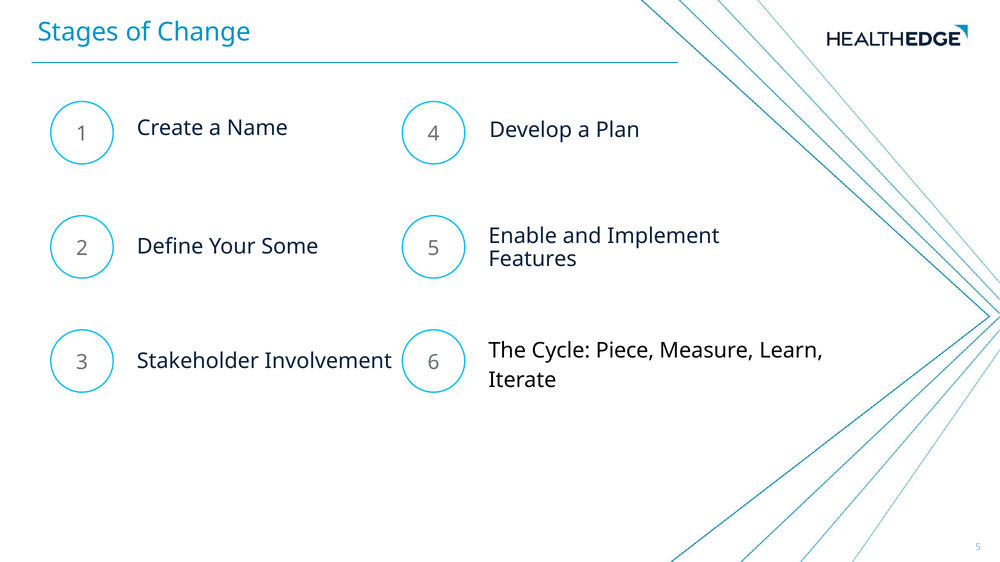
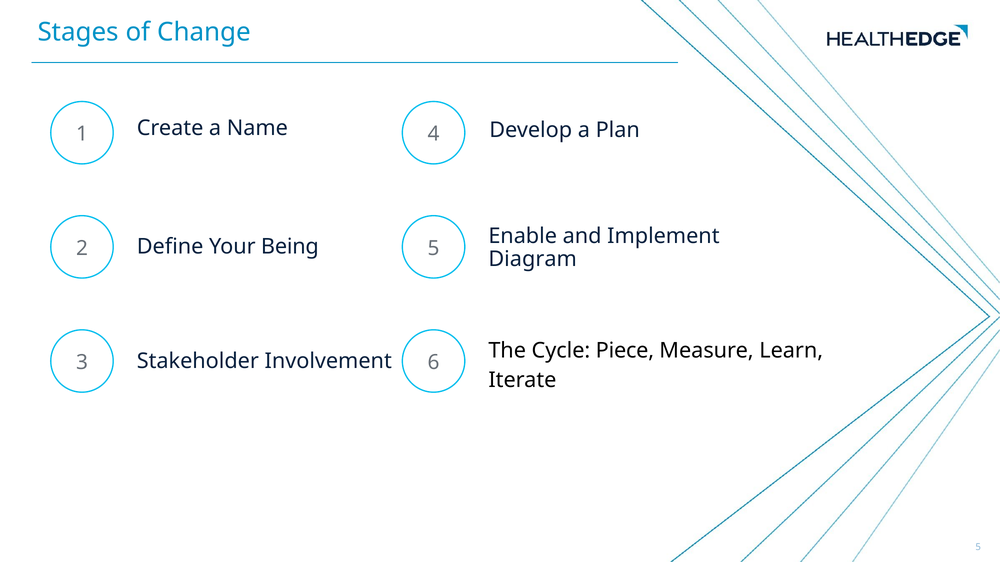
Some: Some -> Being (290, 247)
Features: Features -> Diagram (533, 259)
